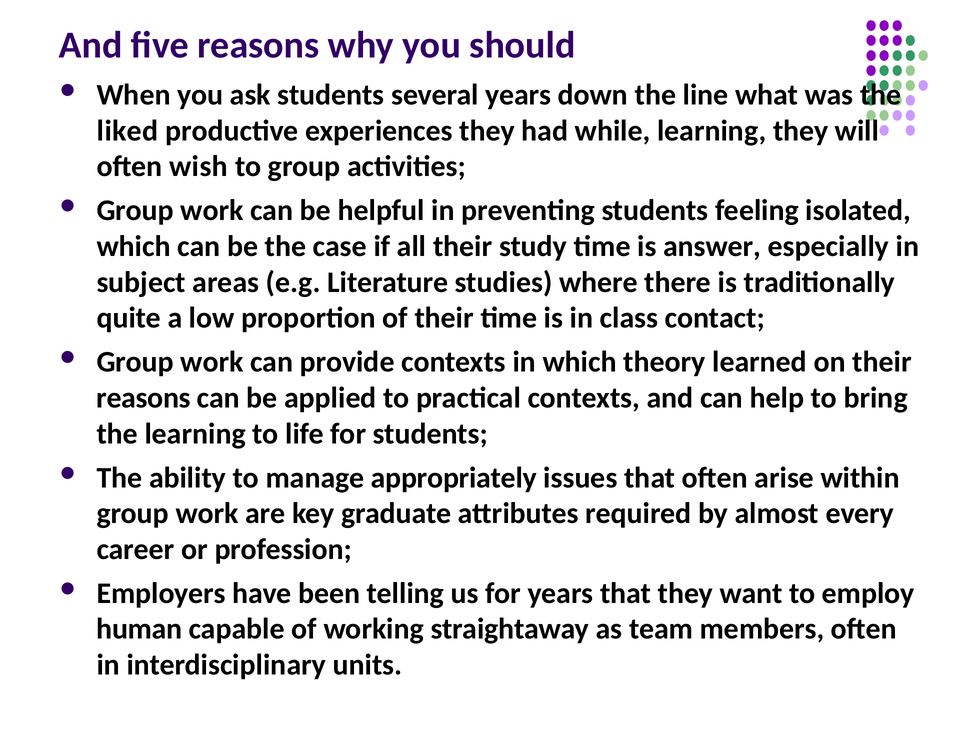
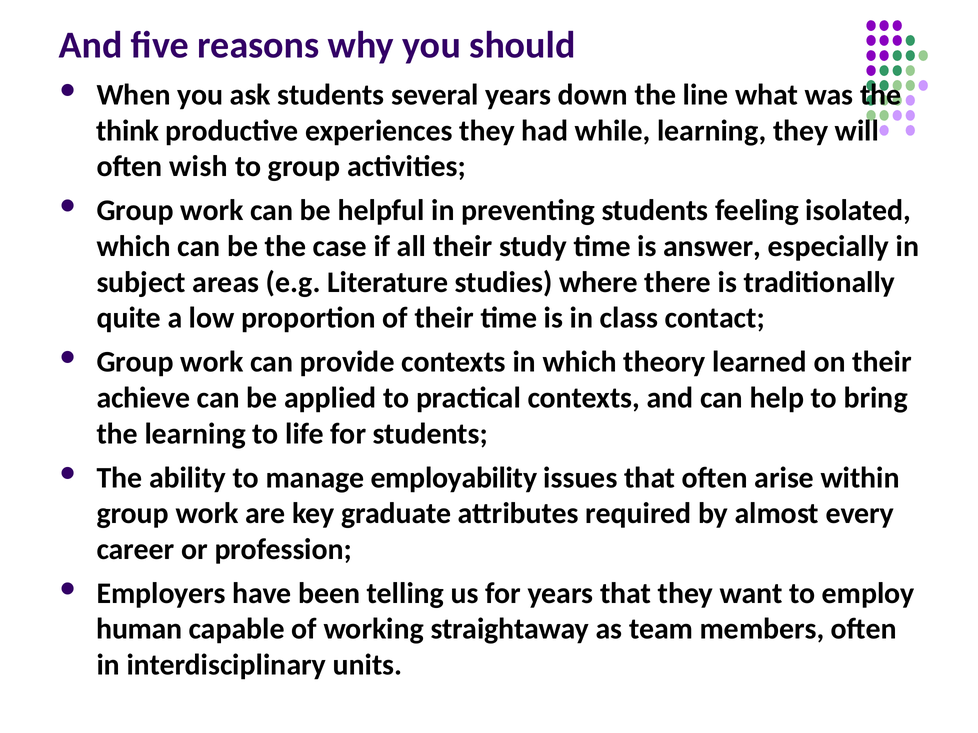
liked: liked -> think (128, 131)
reasons: reasons -> achieve (143, 398)
appropriately: appropriately -> employability (454, 478)
